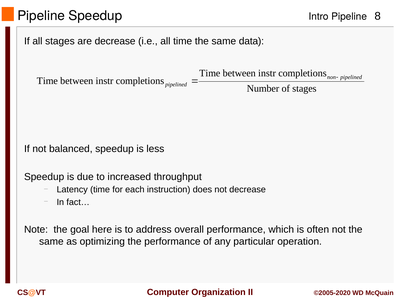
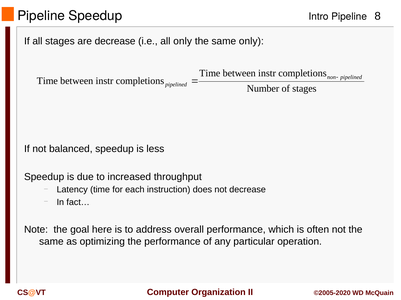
all time: time -> only (183, 41)
same data: data -> only (251, 41)
